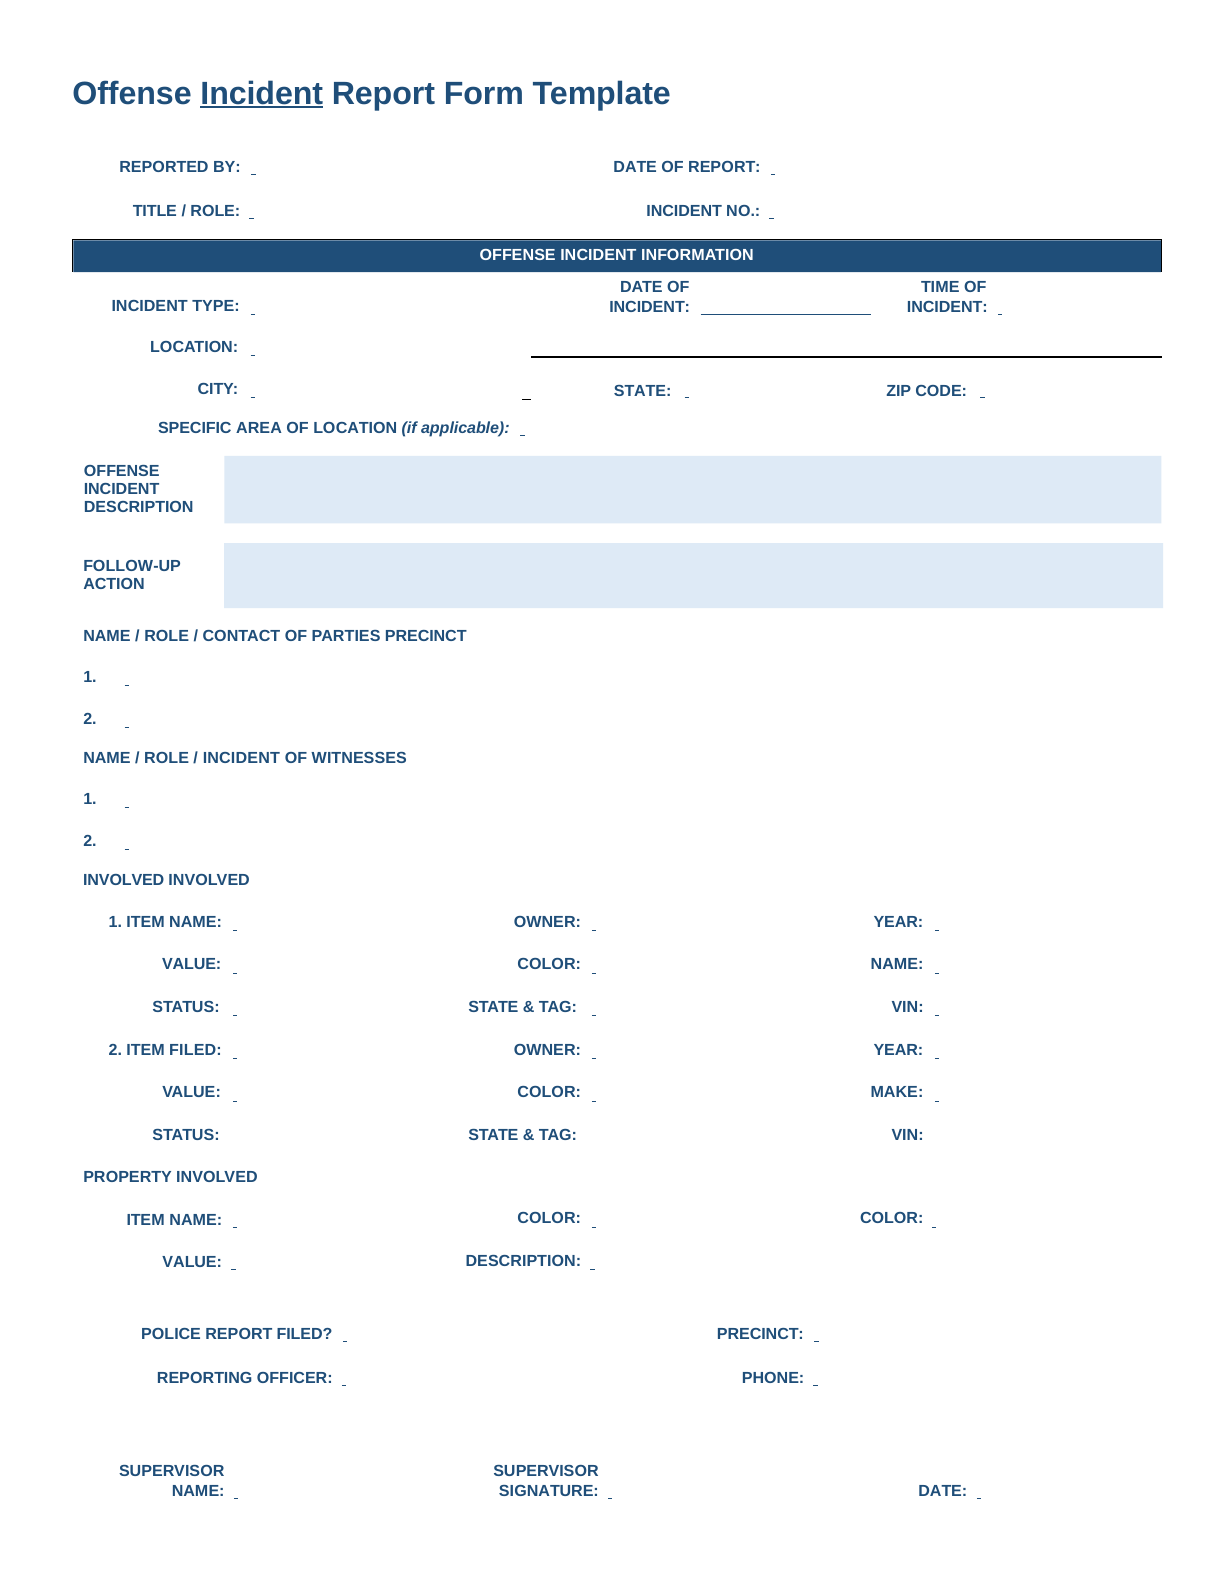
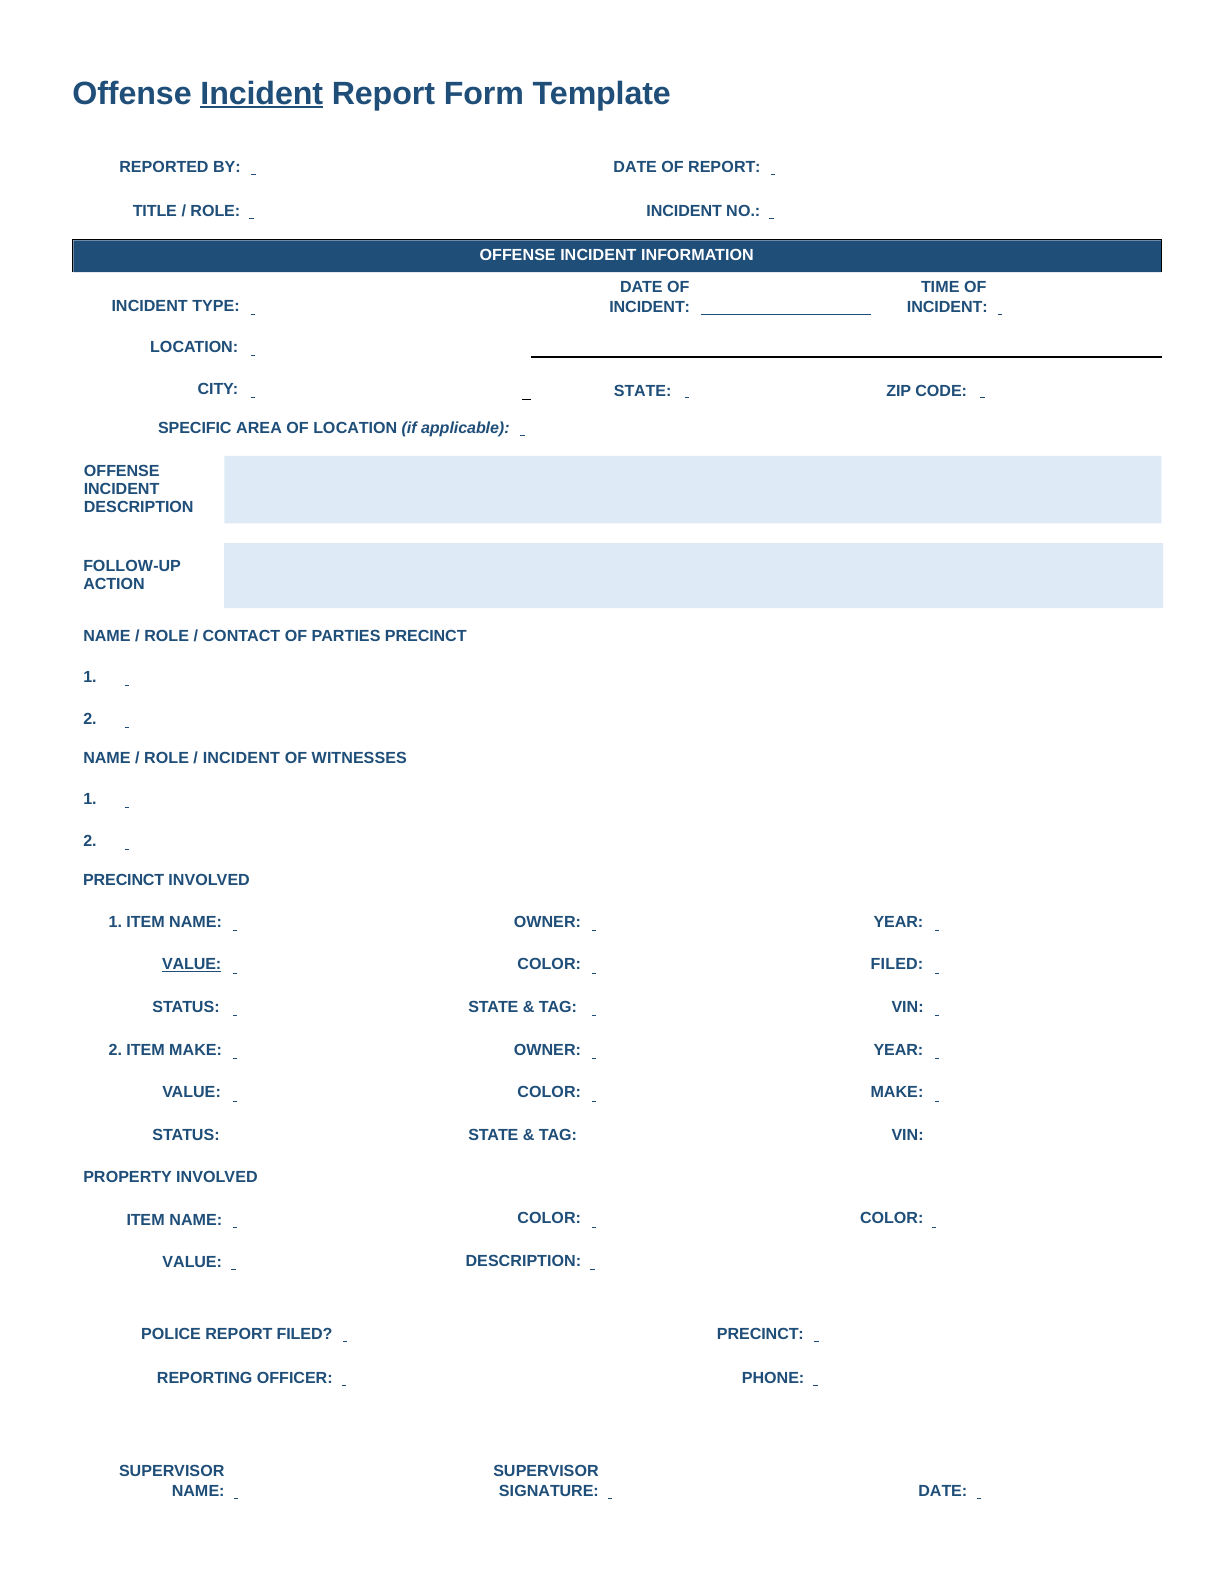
INVOLVED: INVOLVED -> PRECINCT (124, 880)
VALUE underline: none -> present (192, 965)
COLOR NAME: NAME -> FILED (897, 965)
ITEM FILED: FILED -> MAKE (196, 1050)
